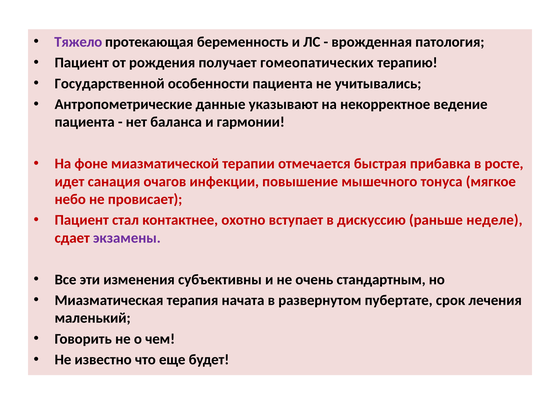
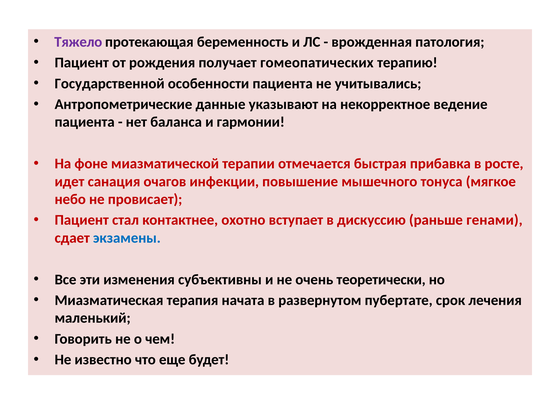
неделе: неделе -> генами (494, 220)
экзамены colour: purple -> blue (127, 238)
стандартным: стандартным -> теоретически (381, 279)
